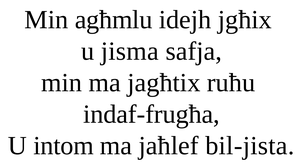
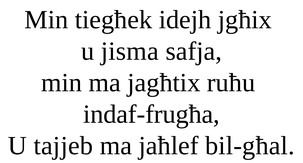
agħmlu: agħmlu -> tiegħek (113, 20)
intom: intom -> tajjeb (63, 146)
bil-jista: bil-jista -> bil-għal (250, 146)
